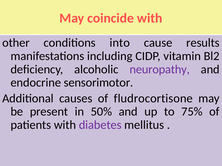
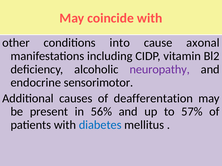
results: results -> axonal (203, 43)
fludrocortisone: fludrocortisone -> deafferentation (153, 99)
50%: 50% -> 56% (101, 112)
75%: 75% -> 57% (192, 112)
diabetes colour: purple -> blue (100, 125)
